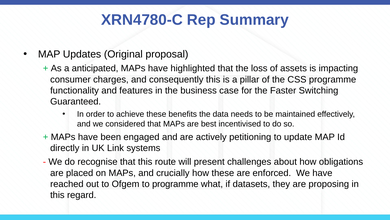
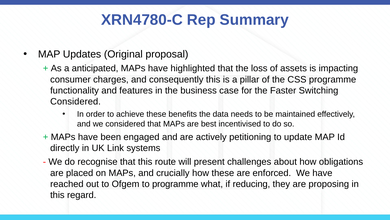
Guaranteed: Guaranteed -> Considered (76, 101)
datasets: datasets -> reducing (251, 184)
